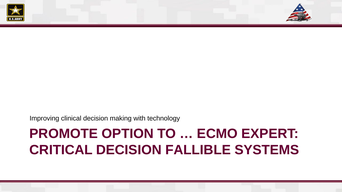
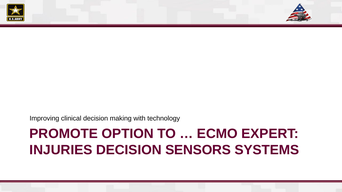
CRITICAL: CRITICAL -> INJURIES (61, 150)
FALLIBLE: FALLIBLE -> SENSORS (198, 150)
